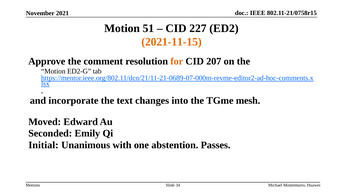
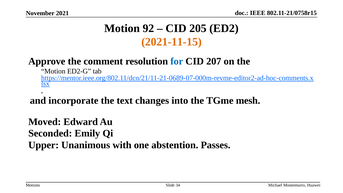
51: 51 -> 92 (148, 28)
227: 227 -> 205 (198, 28)
for colour: orange -> blue (177, 61)
Initial: Initial -> Upper (44, 145)
